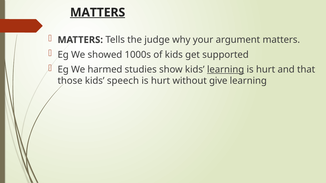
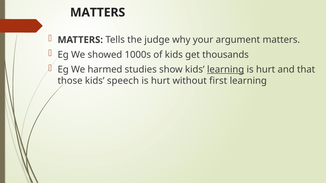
MATTERS underline: present -> none (98, 12)
supported: supported -> thousands (226, 55)
give: give -> first (218, 81)
